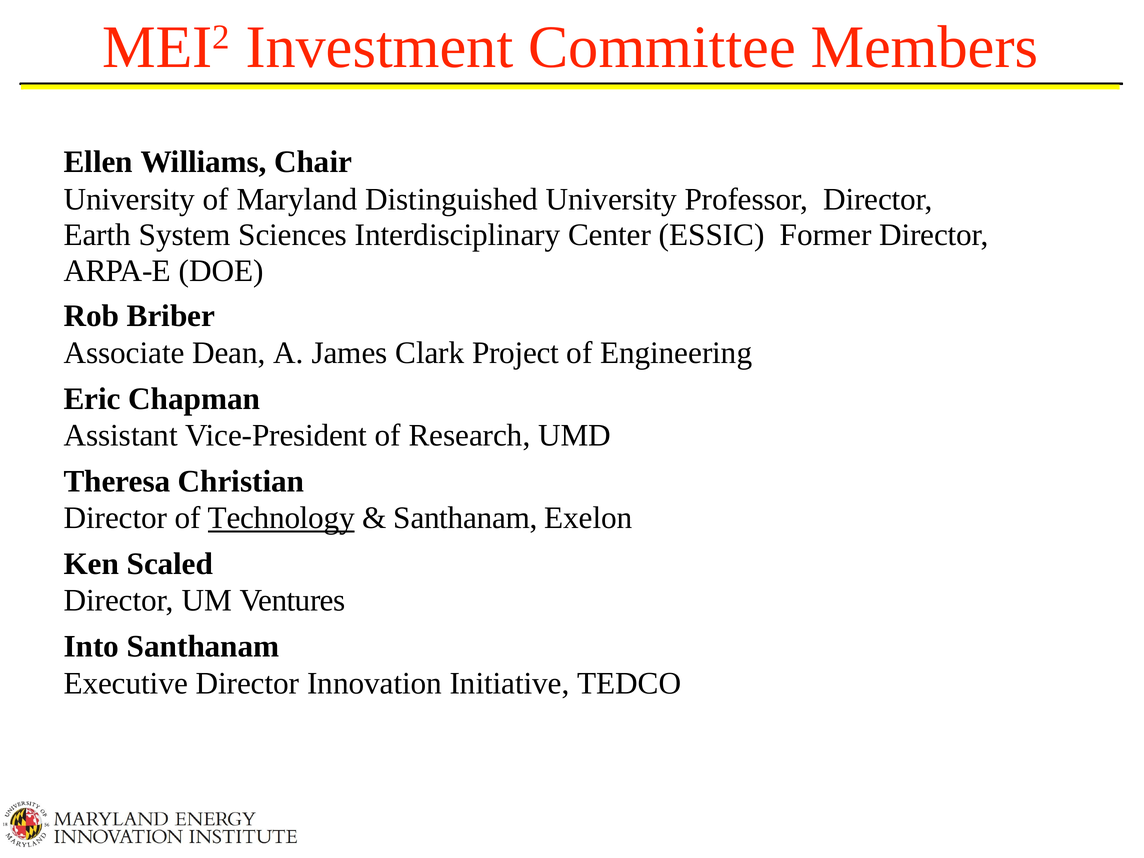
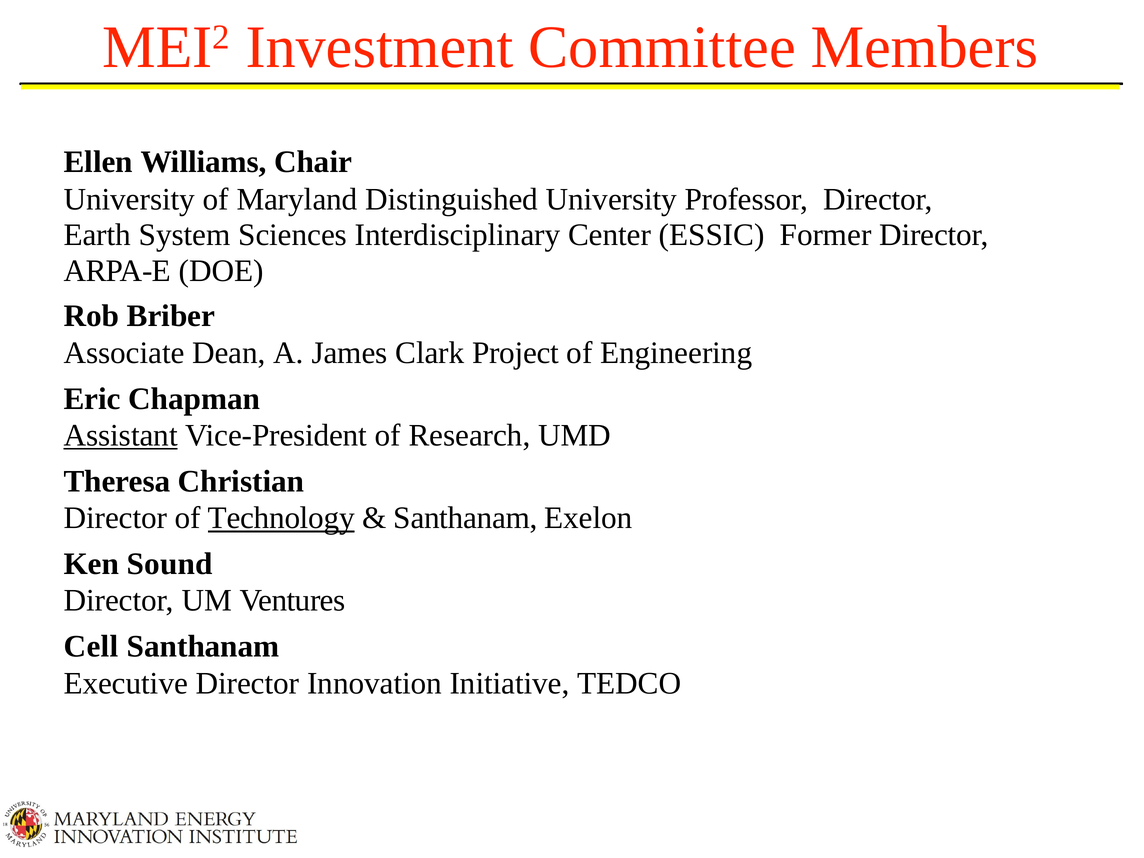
Assistant underline: none -> present (121, 435)
Scaled: Scaled -> Sound (170, 564)
Into: Into -> Cell (91, 647)
